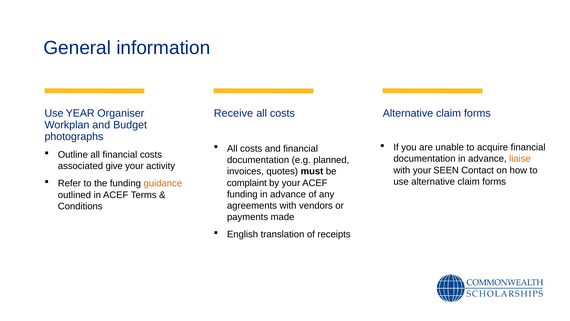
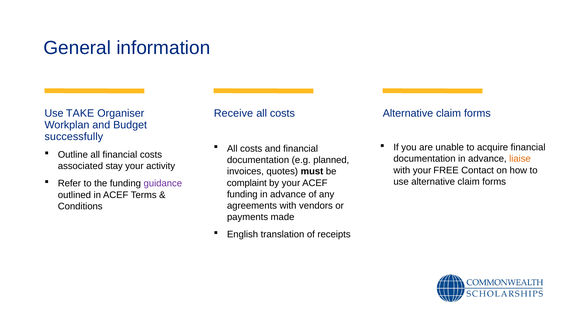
YEAR: YEAR -> TAKE (80, 113)
photographs: photographs -> successfully (74, 136)
give: give -> stay (114, 166)
SEEN: SEEN -> FREE (446, 170)
guidance colour: orange -> purple (163, 183)
